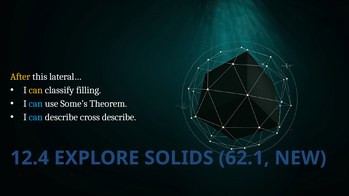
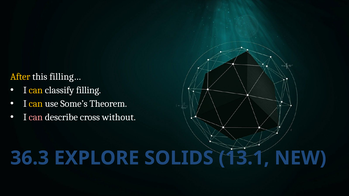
lateral…: lateral… -> filling… (65, 77)
can colour: light blue -> yellow (36, 104)
can colour: light blue -> pink (36, 117)
cross describe: describe -> without (119, 117)
12.4: 12.4 -> 36.3 (30, 158)
62.1: 62.1 -> 13.1 (244, 158)
